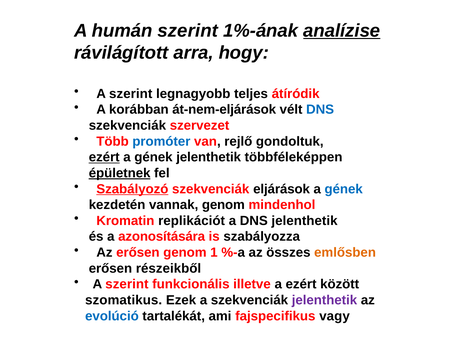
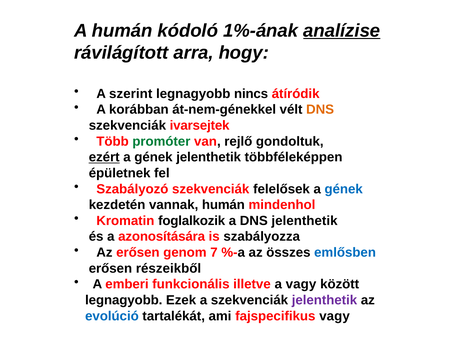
humán szerint: szerint -> kódoló (188, 31)
teljes: teljes -> nincs (251, 94)
át-nem-eljárások: át-nem-eljárások -> át-nem-génekkel (224, 110)
DNS colour: blue -> orange (320, 110)
szervezet: szervezet -> ivarsejtek (200, 126)
promóter colour: blue -> green (161, 141)
épületnek underline: present -> none (120, 173)
Szabályozó underline: present -> none (132, 189)
eljárások: eljárások -> felelősek (282, 189)
vannak genom: genom -> humán (223, 205)
replikációt: replikációt -> foglalkozik (192, 221)
1: 1 -> 7 (214, 252)
emlősben colour: orange -> blue (345, 252)
szerint: szerint -> emberi (127, 284)
a ezért: ezért -> vagy (301, 284)
szomatikus: szomatikus -> legnagyobb (124, 300)
